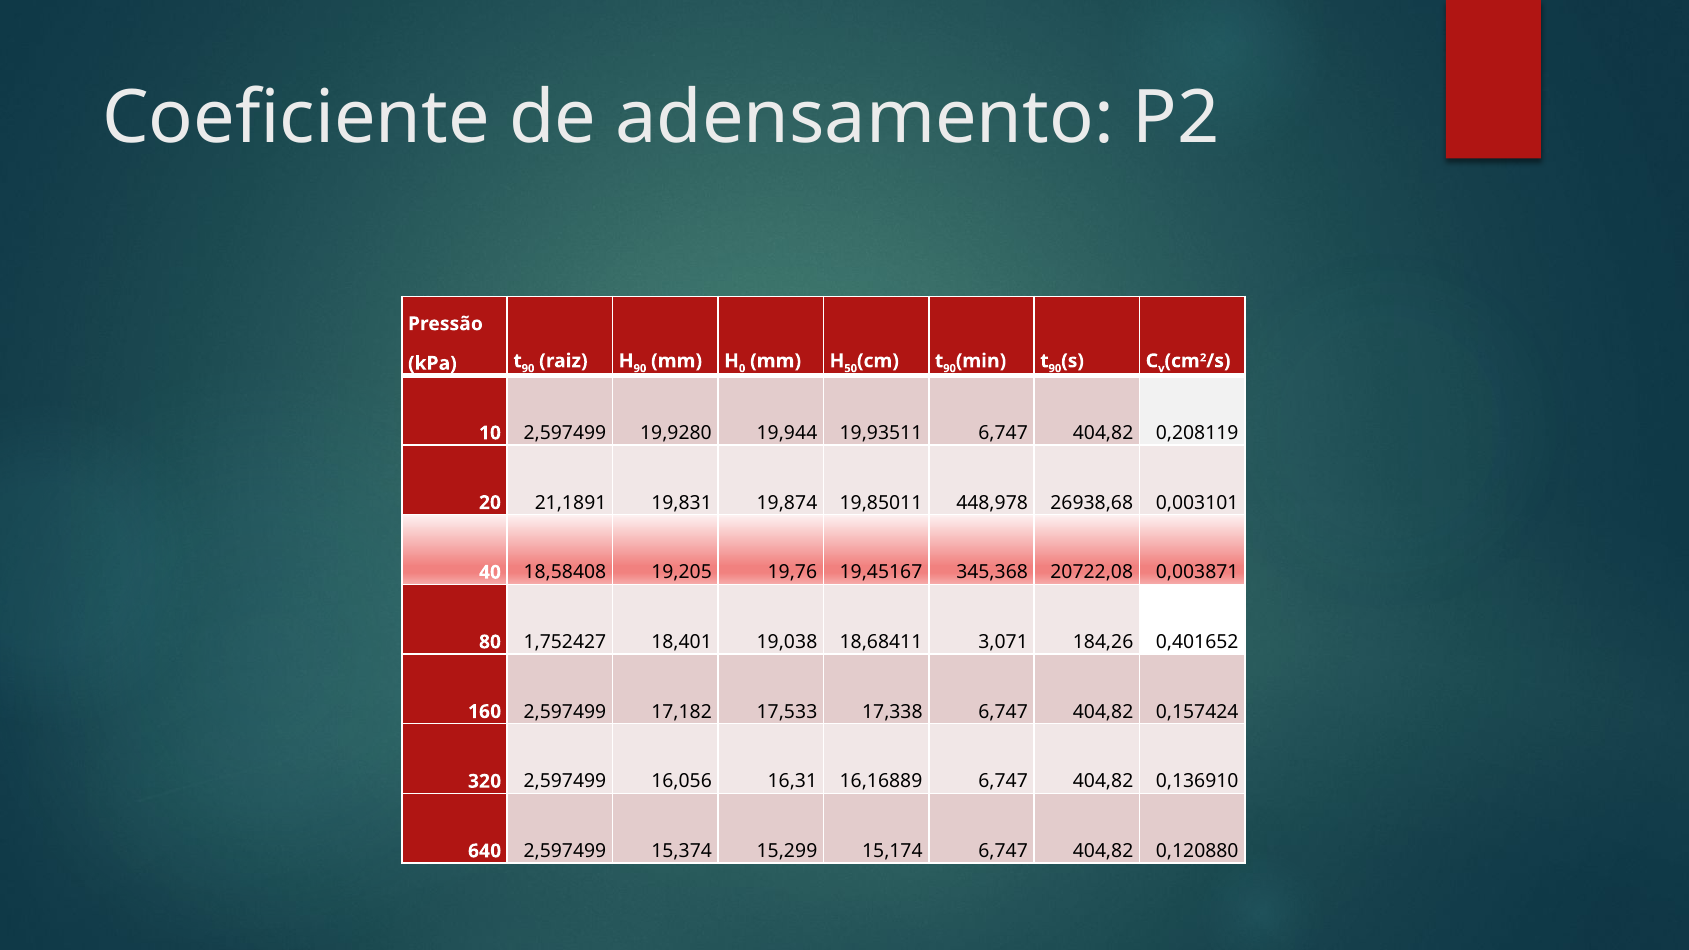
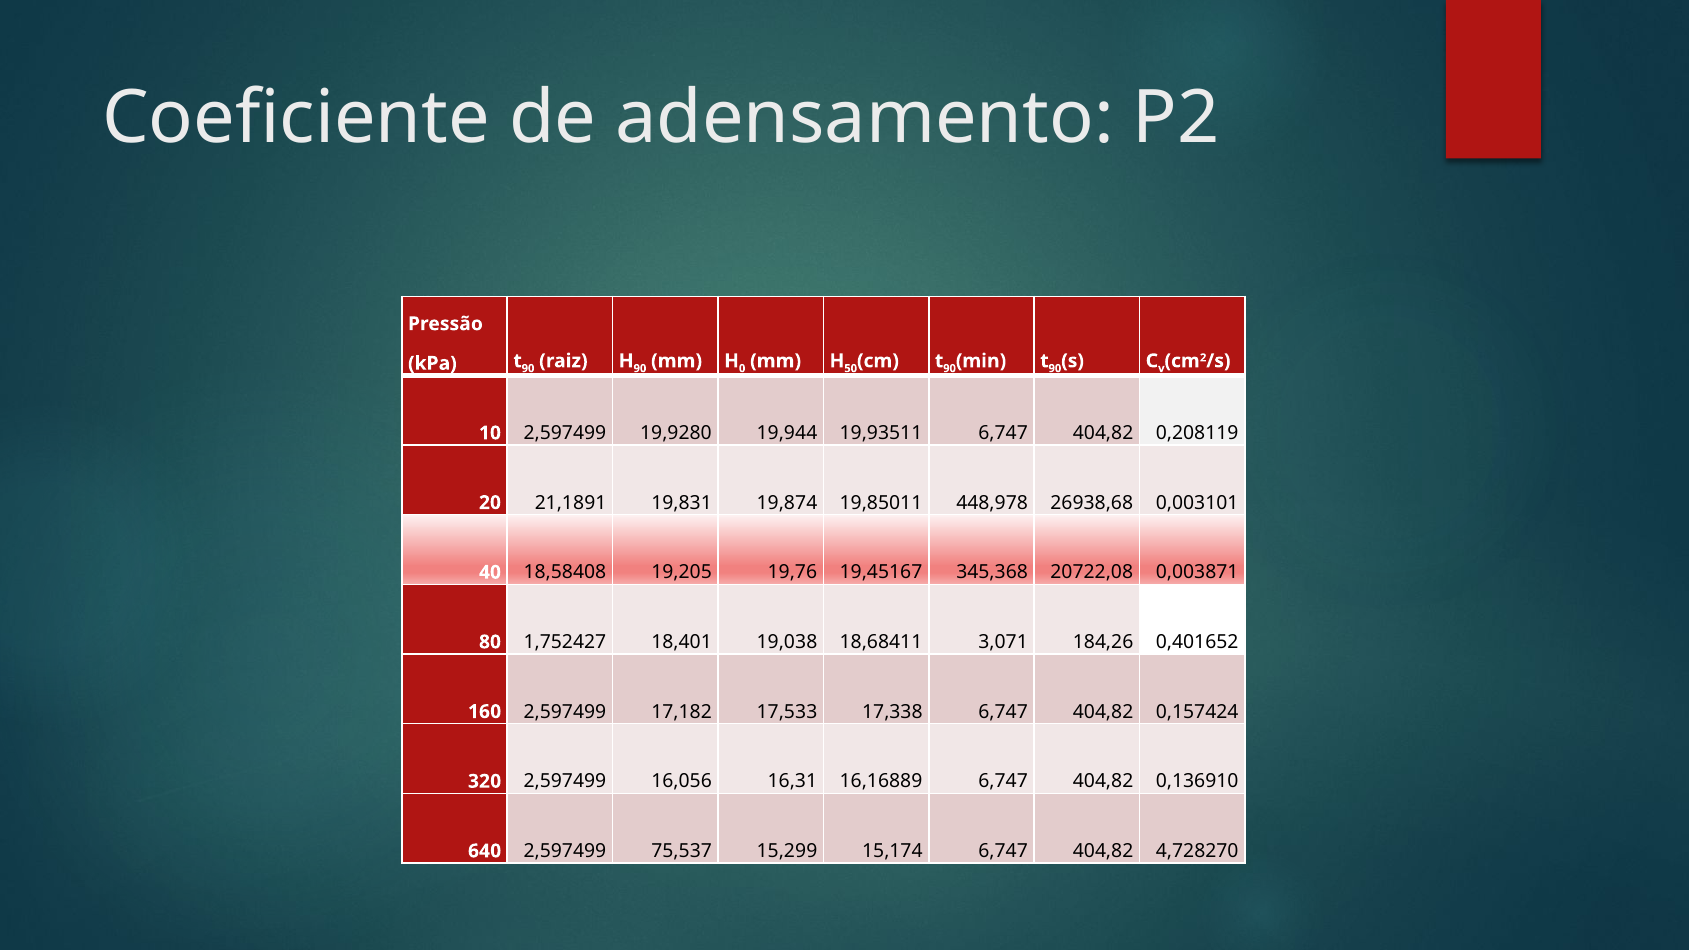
15,374: 15,374 -> 75,537 (682, 851)
0,120880: 0,120880 -> 4,728270 (1197, 851)
